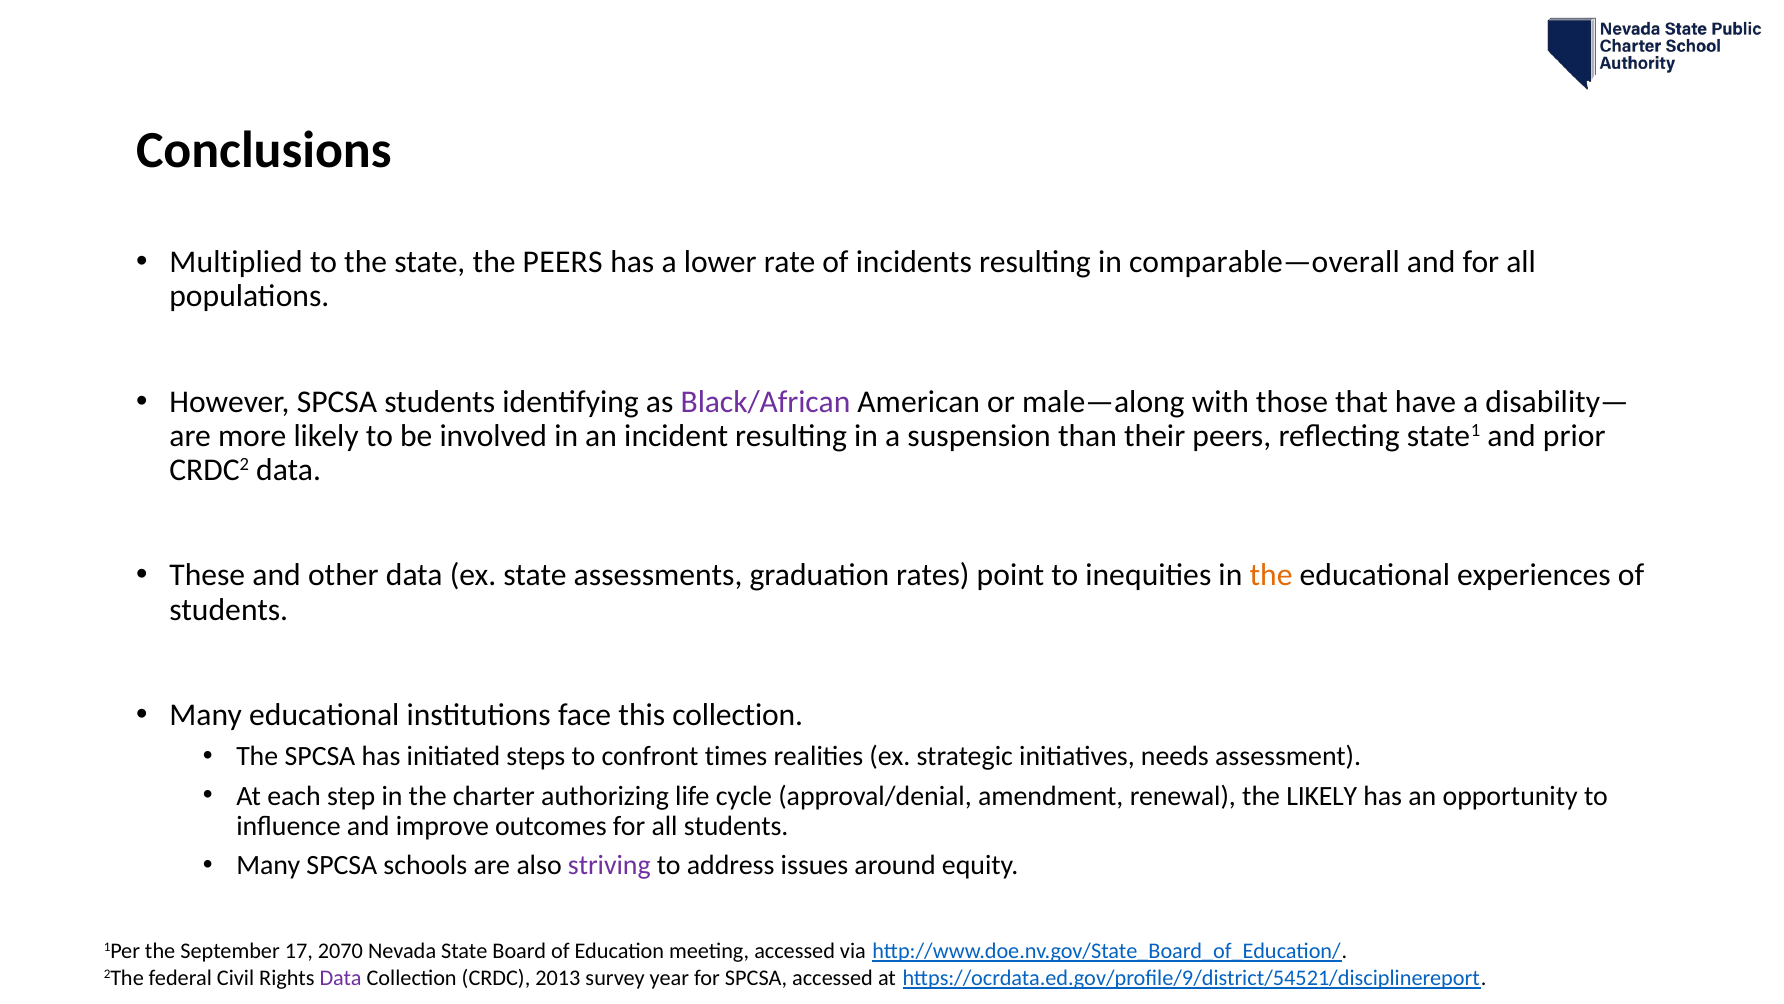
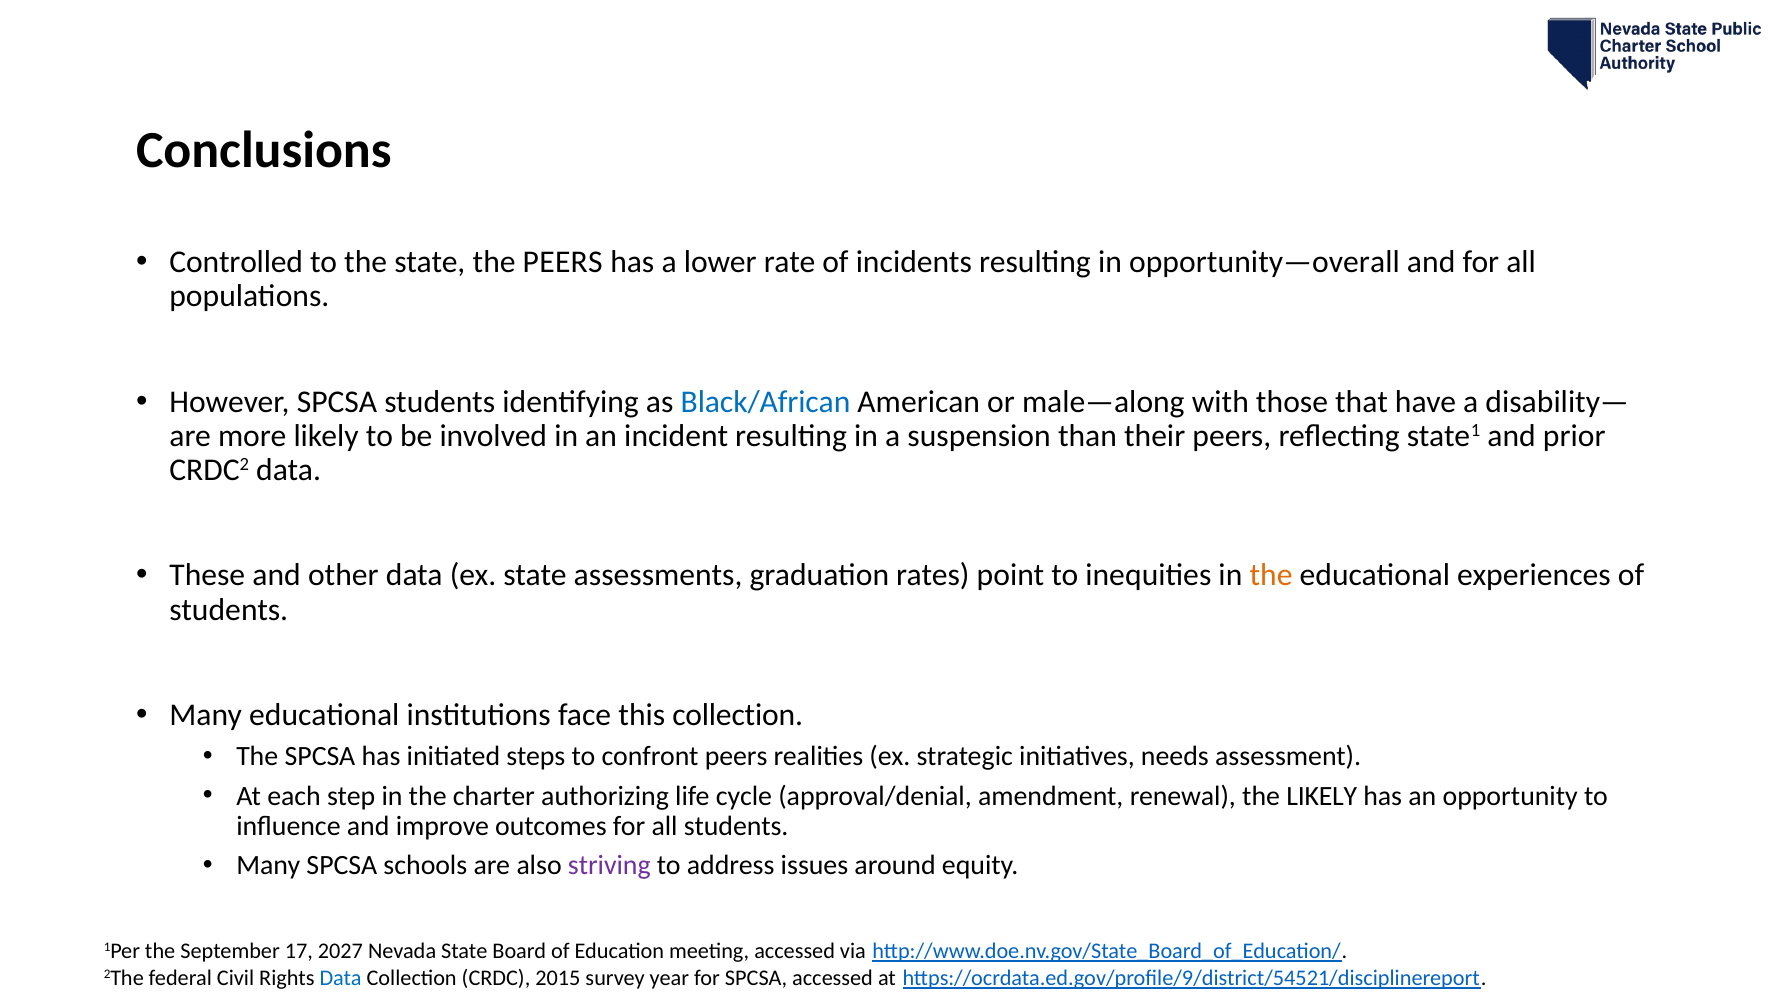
Multiplied: Multiplied -> Controlled (236, 262)
comparable—overall: comparable—overall -> opportunity—overall (1264, 262)
Black/African colour: purple -> blue (766, 401)
confront times: times -> peers (736, 756)
2070: 2070 -> 2027 (340, 951)
Data colour: purple -> blue (341, 978)
2013: 2013 -> 2015 (558, 978)
